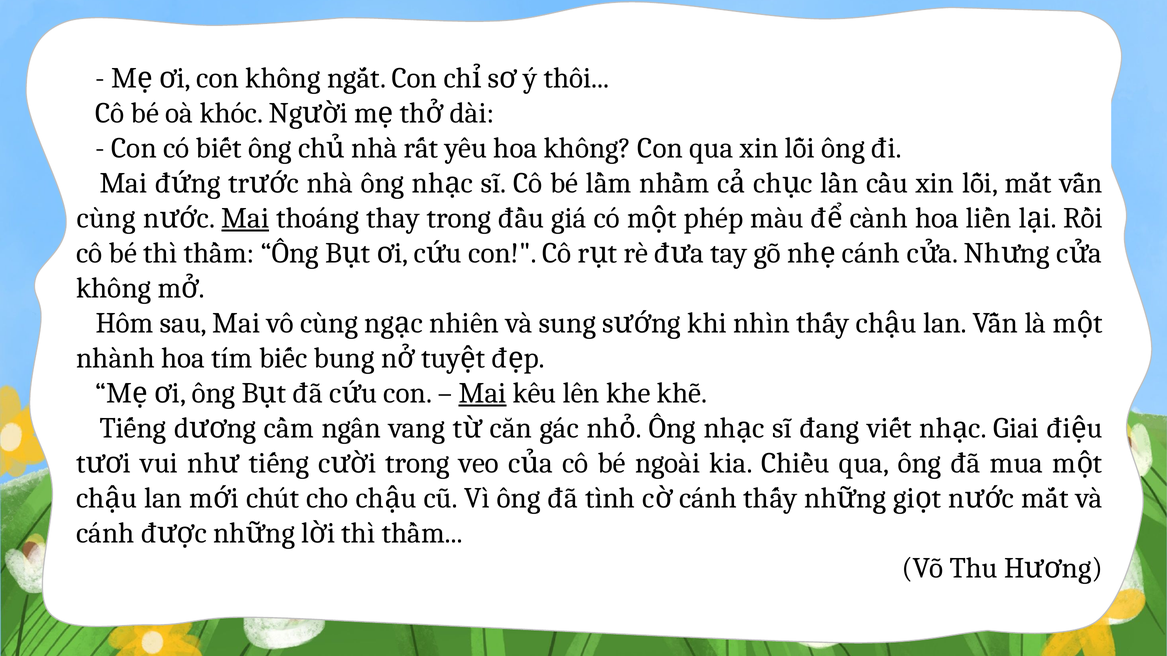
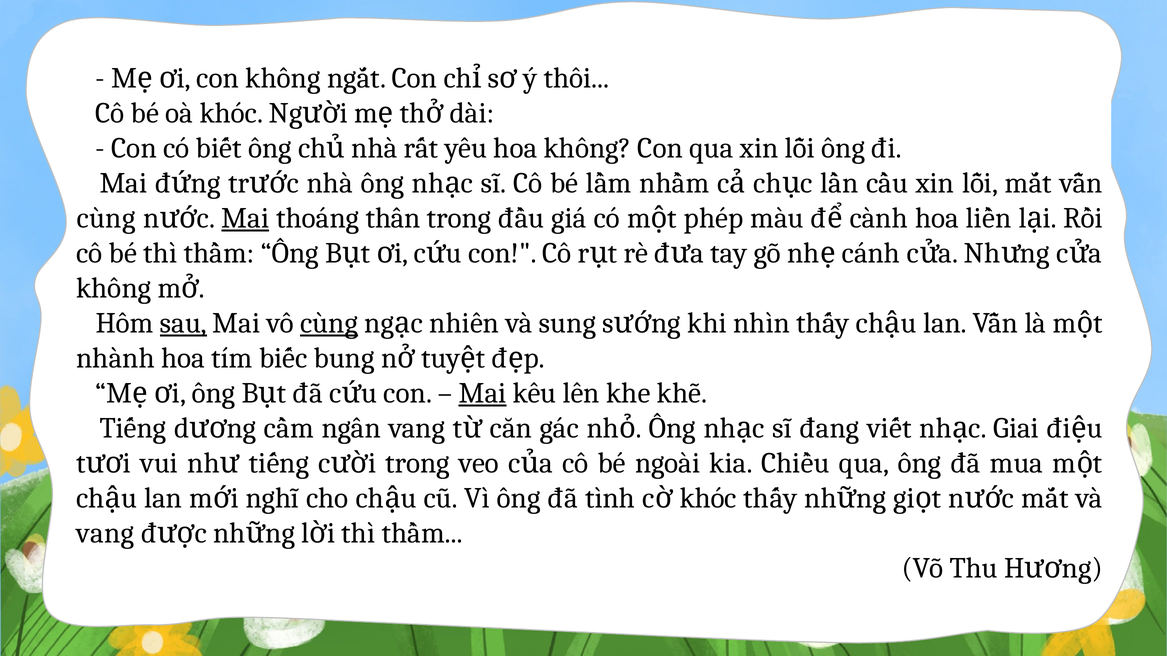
thay: thay -> thân (393, 218)
sau underline: none -> present (183, 323)
cùng underline: none -> present (329, 323)
chút: chút -> nghĩ (273, 498)
cánh: cánh -> khóc (708, 498)
cánh: cánh -> vang (105, 533)
